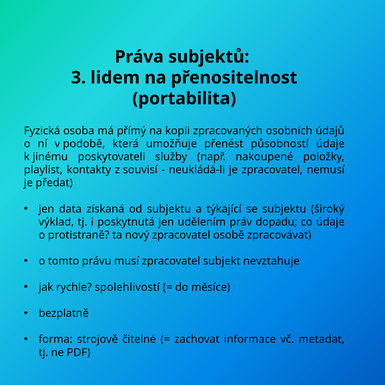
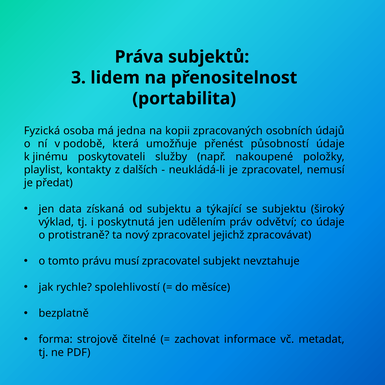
přímý: přímý -> jedna (131, 131)
souvisí: souvisí -> dalších (140, 170)
dopadu: dopadu -> odvětví (276, 222)
osobě: osobě -> jejichž (229, 235)
